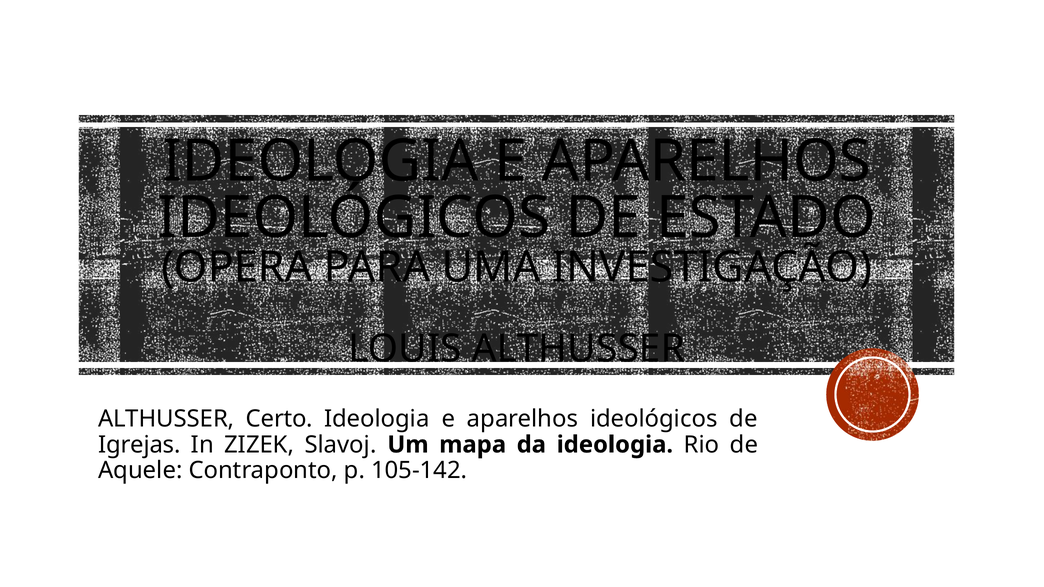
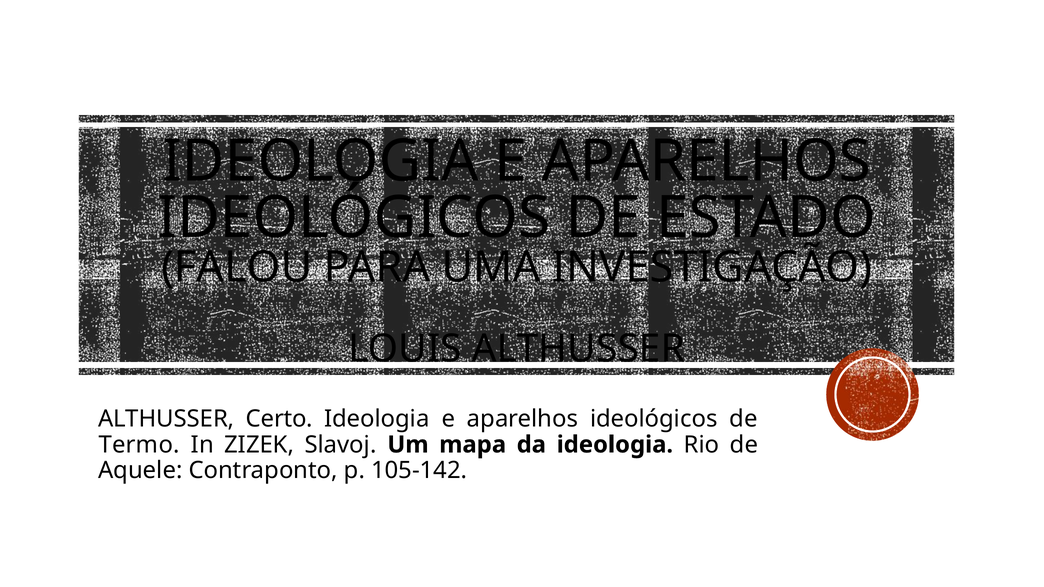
OPERA: OPERA -> FALOU (237, 267)
Igrejas: Igrejas -> Termo (139, 445)
